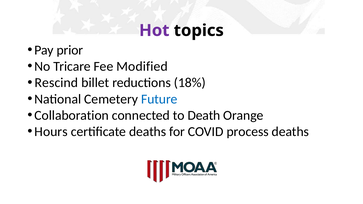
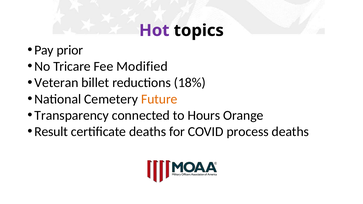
Rescind: Rescind -> Veteran (56, 83)
Future colour: blue -> orange (159, 99)
Collaboration: Collaboration -> Transparency (72, 116)
Death: Death -> Hours (204, 116)
Hours: Hours -> Result (51, 132)
